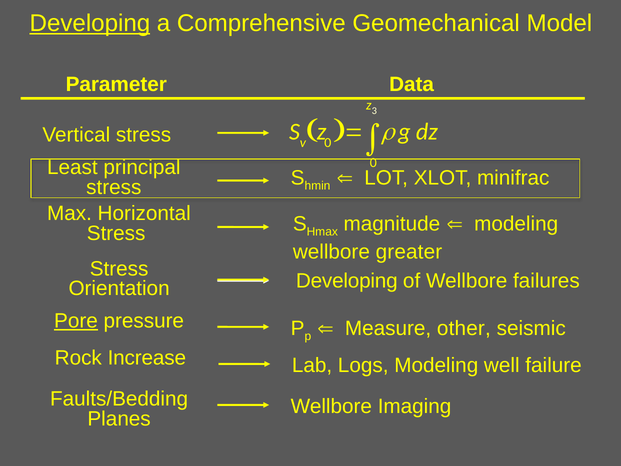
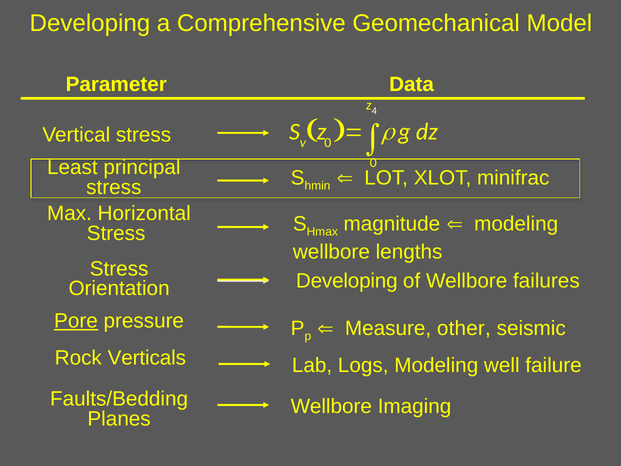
Developing underline: present -> none (90, 23)
3: 3 -> 4 (374, 111)
greater: greater -> lengths (409, 252)
Increase: Increase -> Verticals (147, 358)
